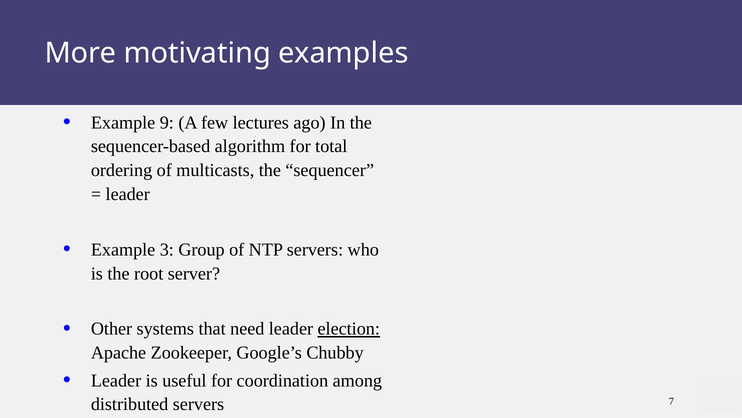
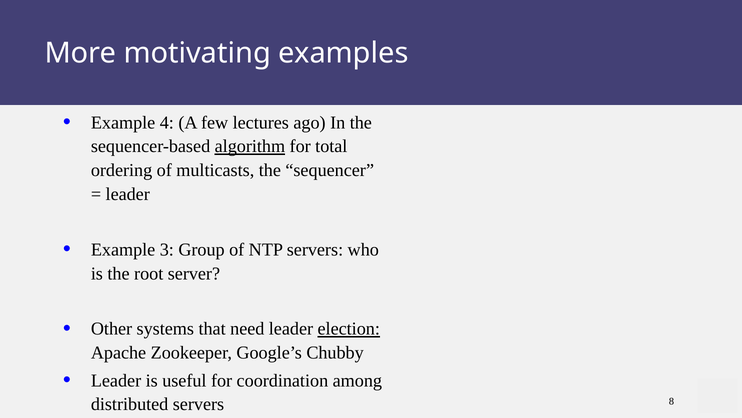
9: 9 -> 4 (167, 123)
algorithm underline: none -> present (250, 146)
7: 7 -> 8 (671, 401)
